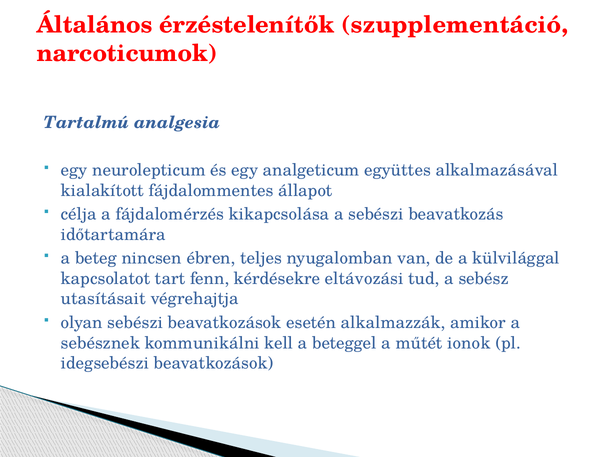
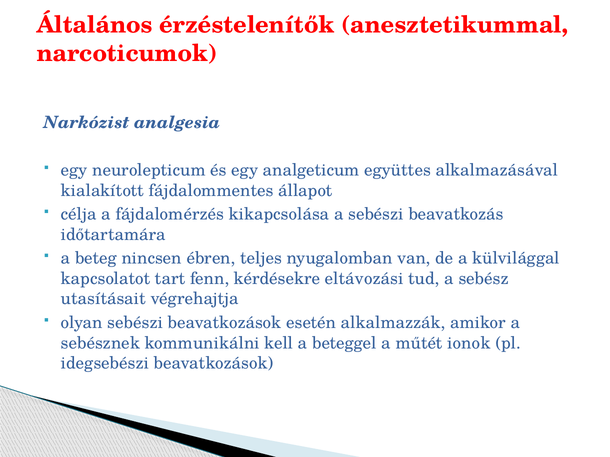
szupplementáció: szupplementáció -> anesztetikummal (455, 25)
Tartalmú: Tartalmú -> Narkózist (87, 123)
